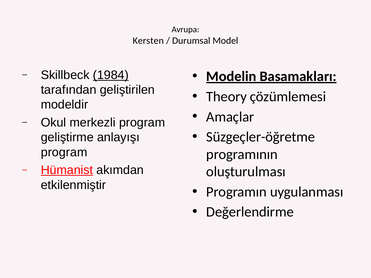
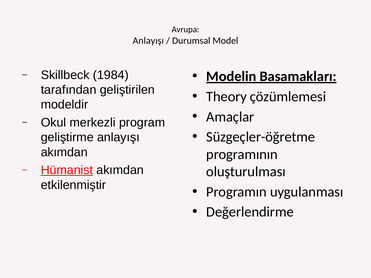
Kersten: Kersten -> Anlayışı (148, 41)
1984 underline: present -> none (111, 75)
program: program -> akımdan (64, 152)
